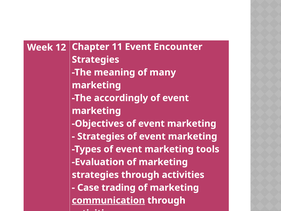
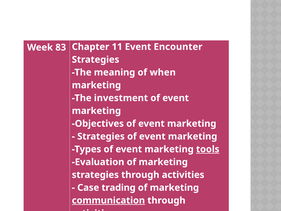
12: 12 -> 83 (61, 47)
many: many -> when (163, 72)
accordingly: accordingly -> investment (121, 98)
tools underline: none -> present (208, 149)
